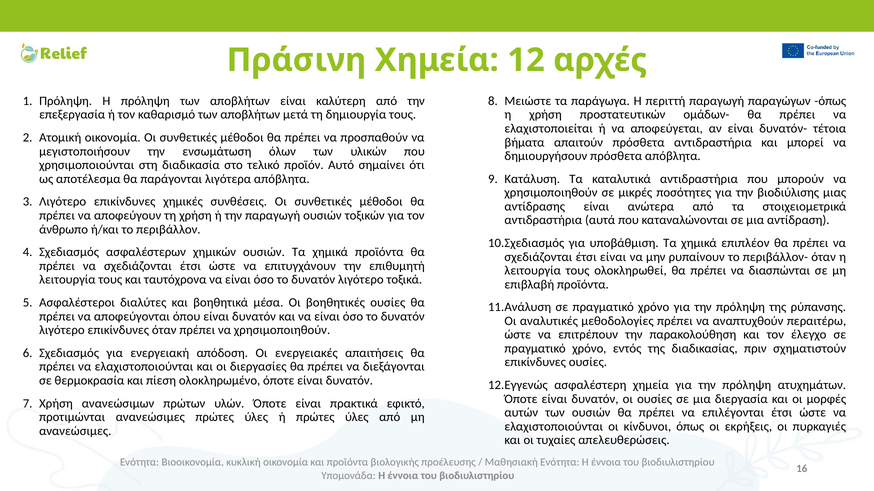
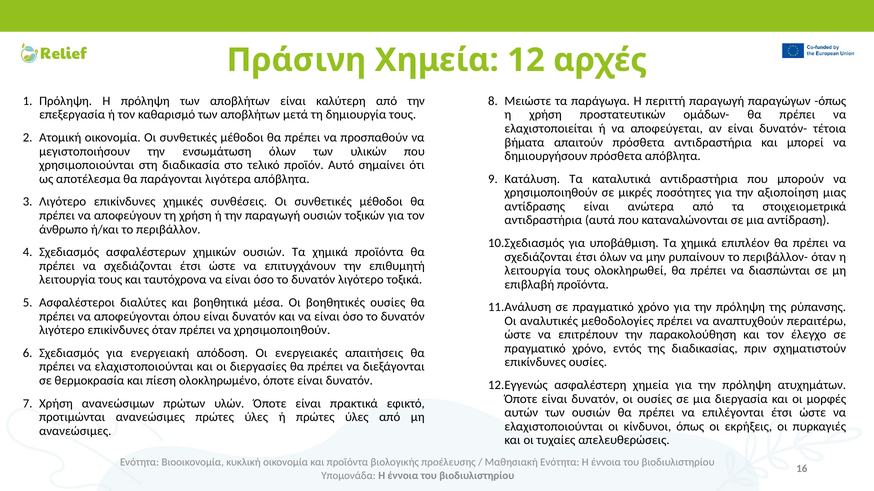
βιοδιύλισης: βιοδιύλισης -> αξιοποίηση (788, 193)
έτσι είναι: είναι -> όλων (613, 257)
